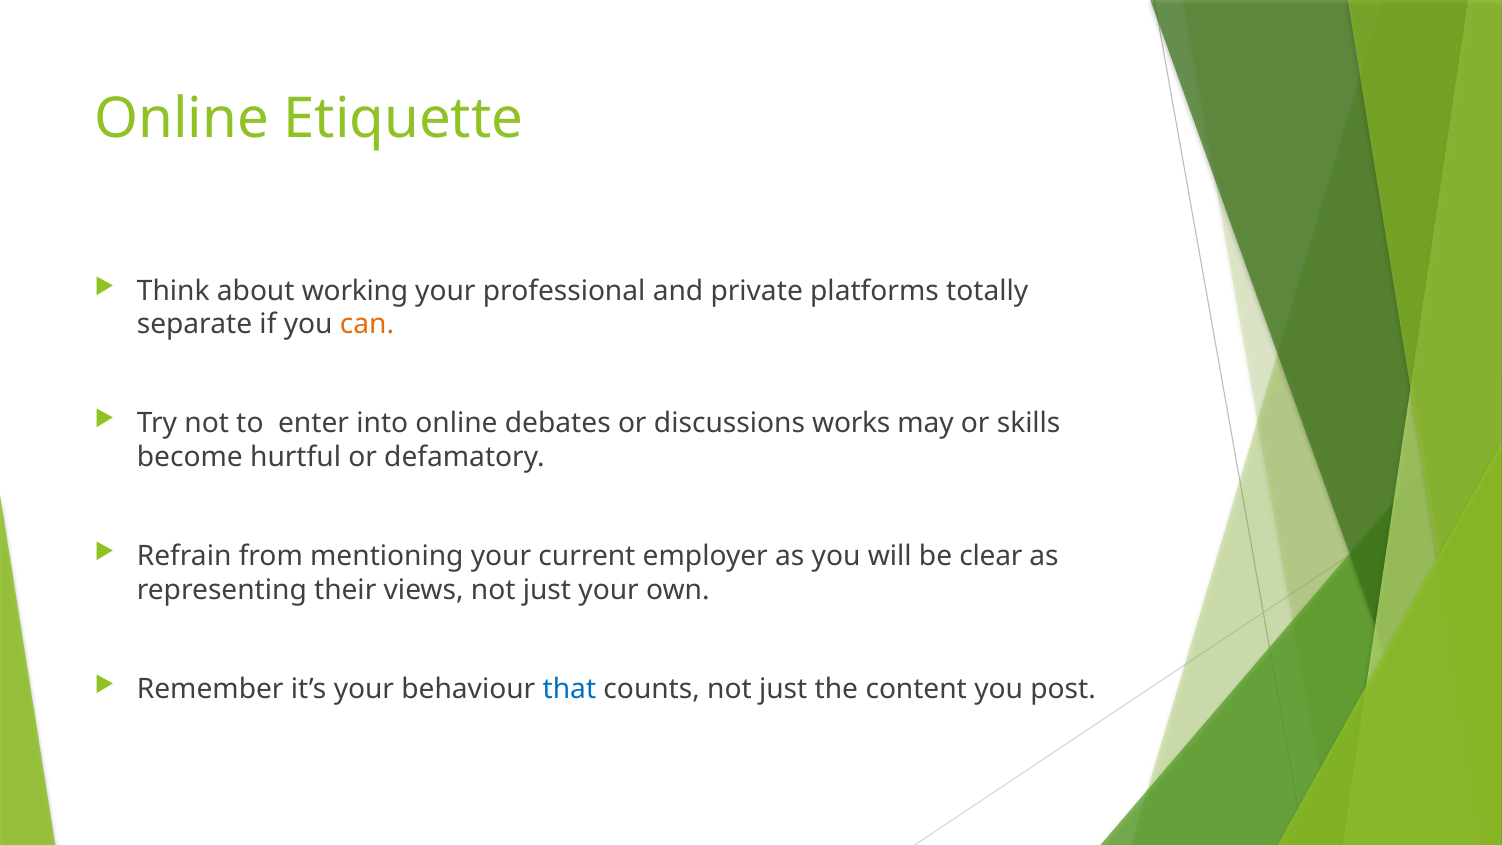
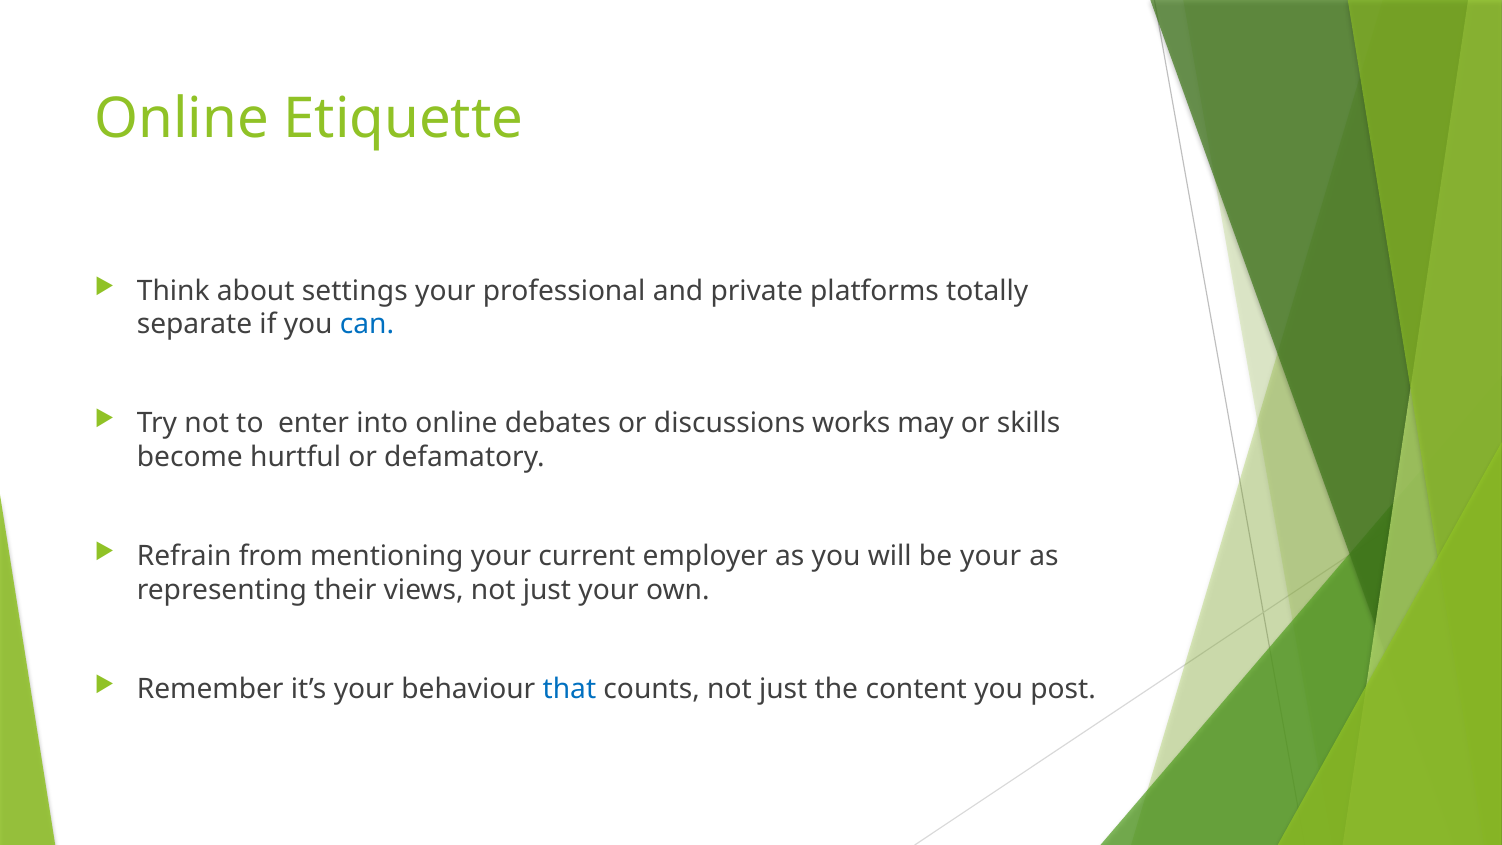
working: working -> settings (355, 291)
can colour: orange -> blue (367, 324)
be clear: clear -> your (991, 556)
